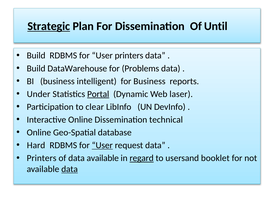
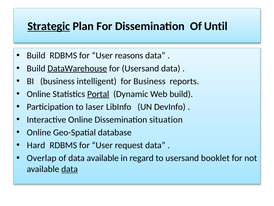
User printers: printers -> reasons (129, 55)
DataWarehouse underline: none -> present (77, 68)
for Problems: Problems -> Usersand (140, 68)
Under: Under -> Online (39, 94)
Web laser: laser -> build (181, 94)
clear: clear -> laser (95, 107)
technical: technical -> situation (166, 119)
User underline: present -> none (102, 145)
Printers: Printers -> Overlap (42, 158)
regard underline: present -> none (142, 158)
